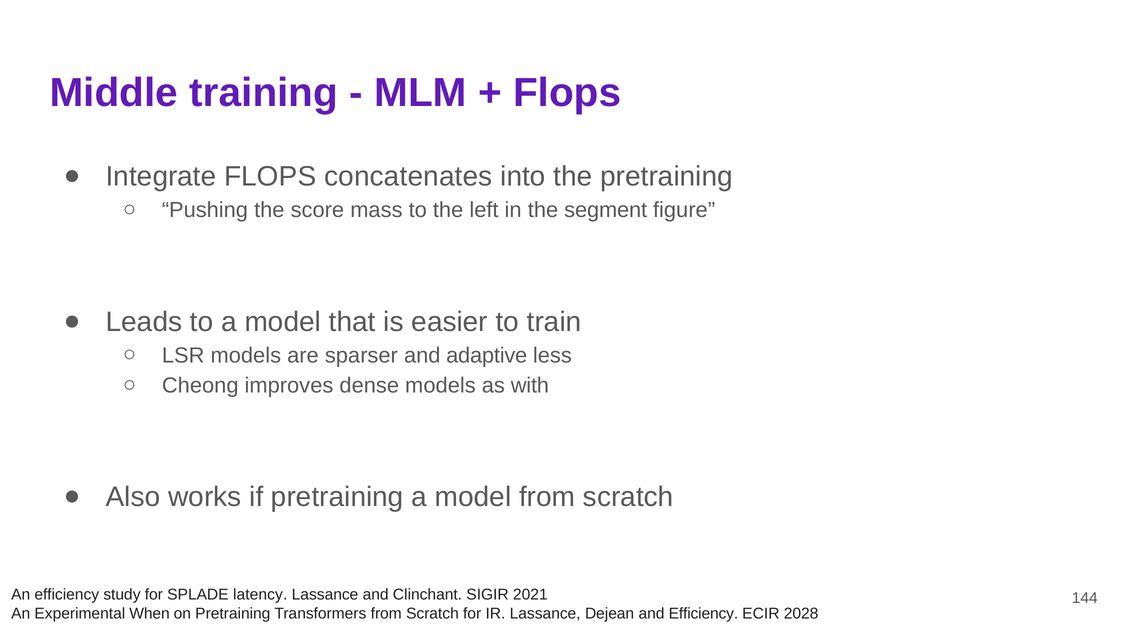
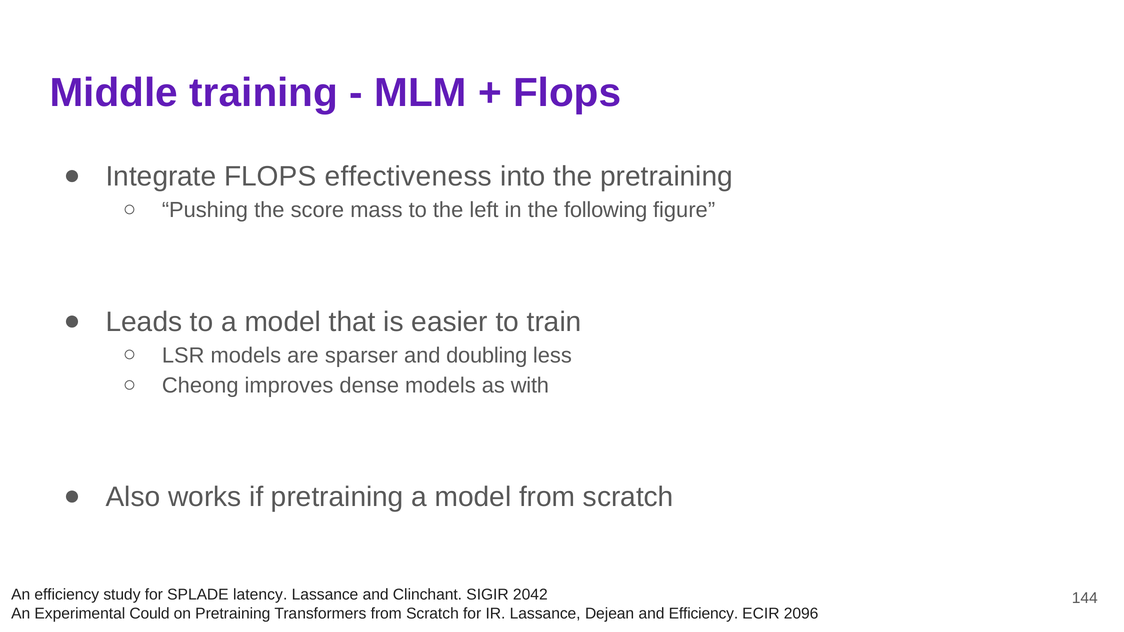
concatenates: concatenates -> effectiveness (408, 177)
segment: segment -> following (606, 210)
adaptive: adaptive -> doubling (487, 355)
2021: 2021 -> 2042 (530, 595)
When: When -> Could (150, 614)
2028: 2028 -> 2096 (801, 614)
